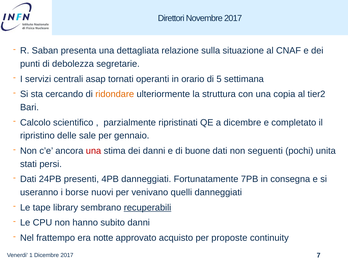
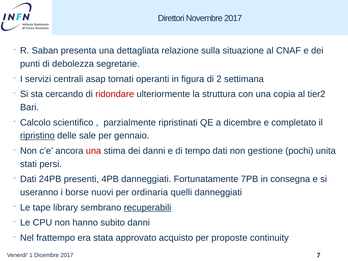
orario: orario -> figura (193, 79)
5: 5 -> 2 (219, 79)
ridondare colour: orange -> red (115, 94)
ripristino underline: none -> present (37, 136)
buone: buone -> tempo (198, 151)
seguenti: seguenti -> gestione (265, 151)
venivano: venivano -> ordinaria (150, 192)
notte: notte -> stata (103, 238)
